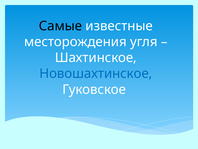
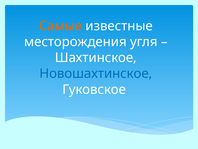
Самые colour: black -> orange (60, 26)
